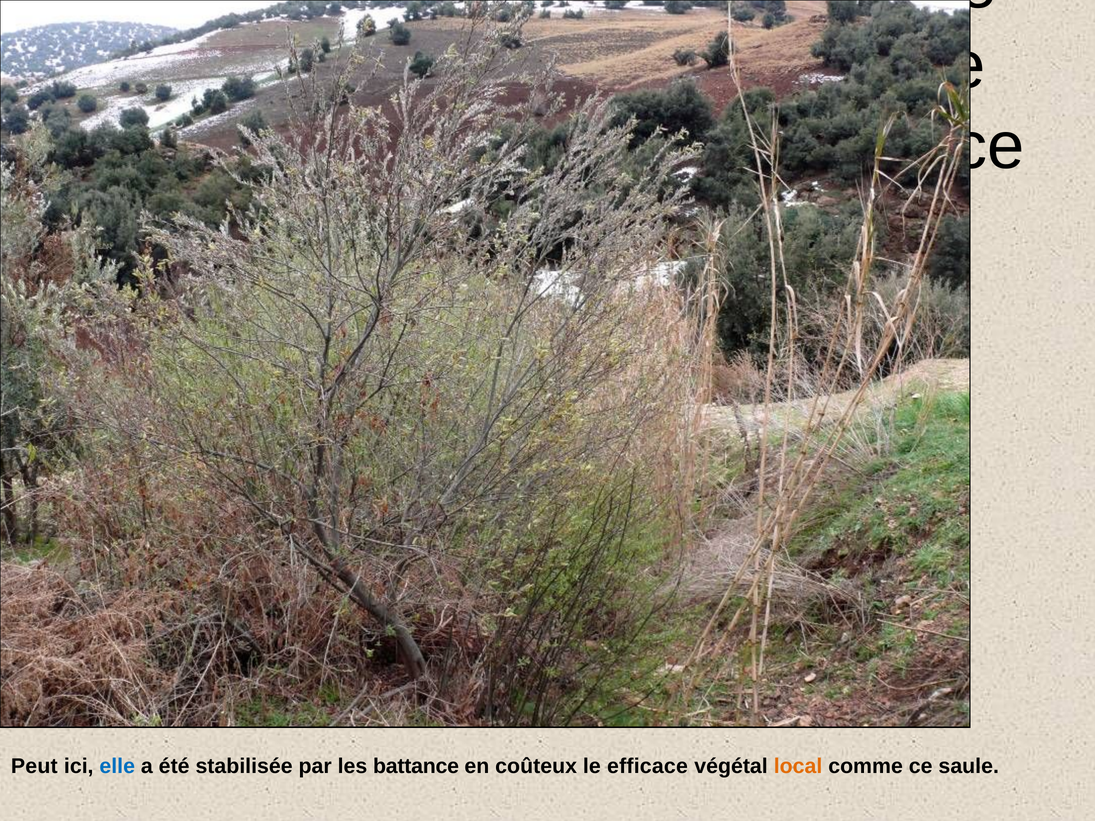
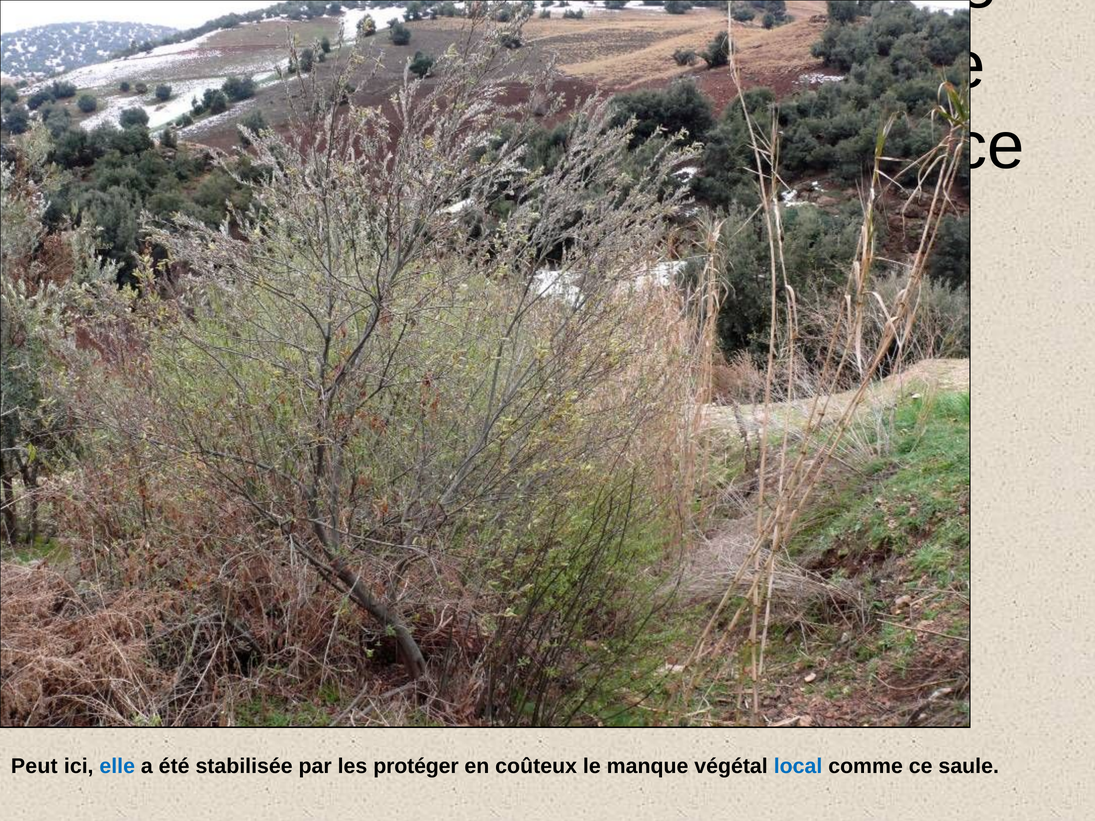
battance: battance -> protéger (416, 767)
efficace: efficace -> manque (648, 767)
local colour: orange -> blue (798, 767)
